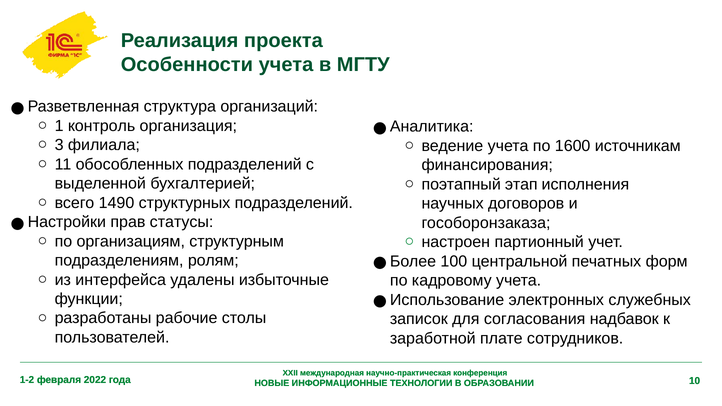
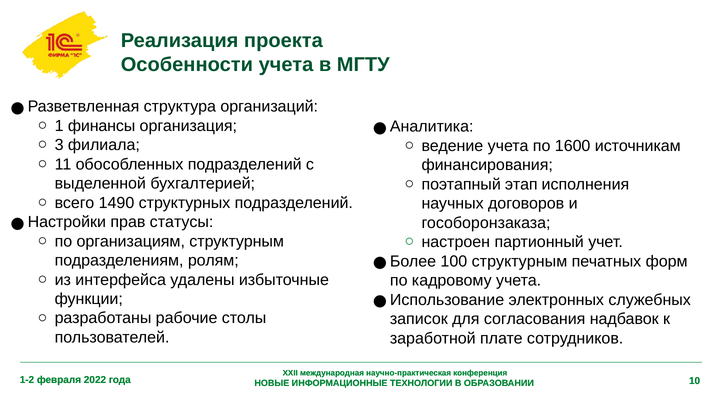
контроль: контроль -> финансы (102, 126)
100 центральной: центральной -> структурным (519, 261)
